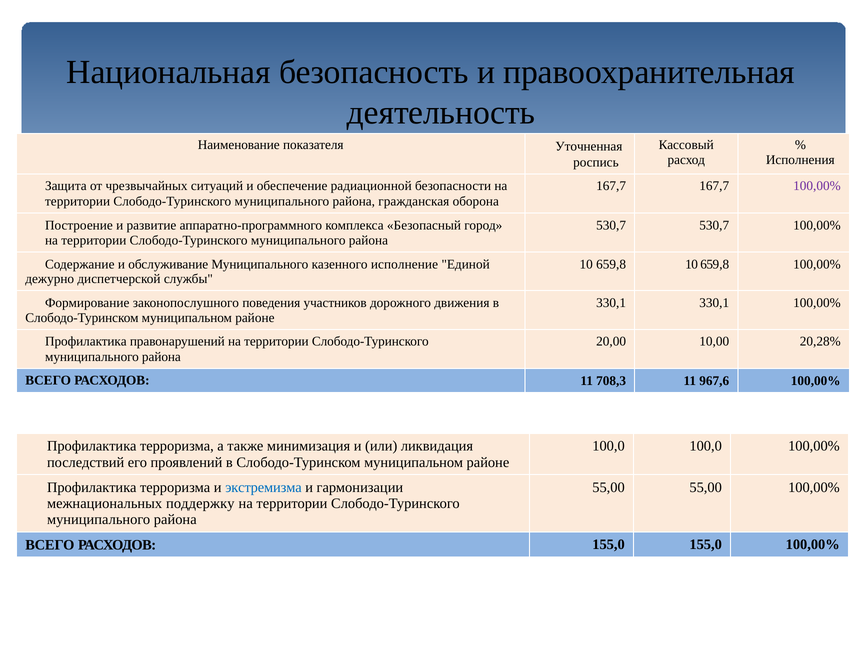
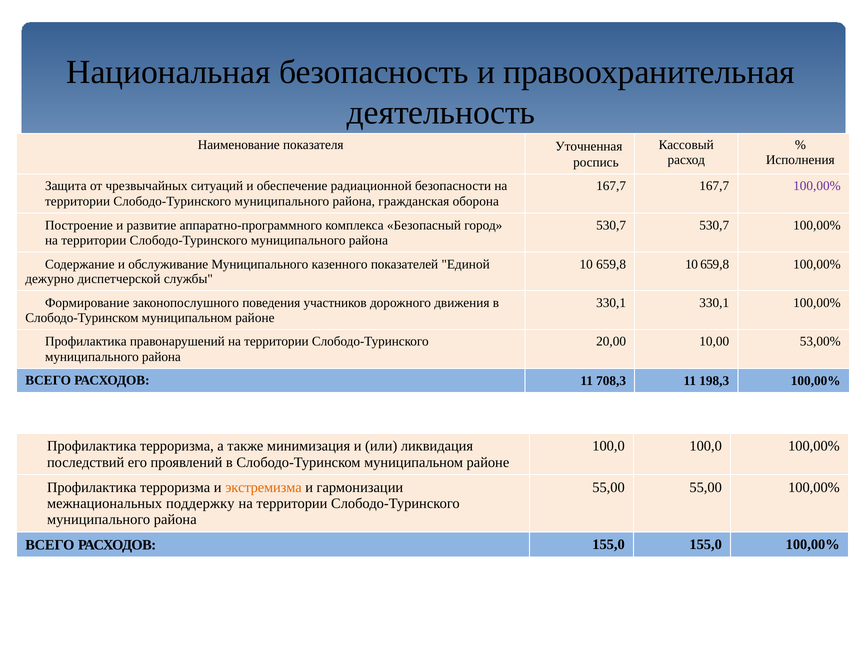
исполнение: исполнение -> показателей (405, 264)
20,28%: 20,28% -> 53,00% (820, 341)
967,6: 967,6 -> 198,3 (714, 380)
экстремизма colour: blue -> orange (263, 487)
